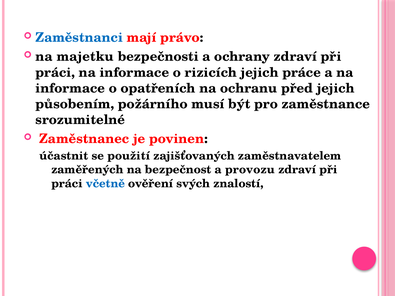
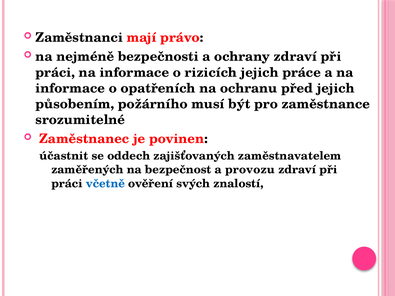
Zaměstnanci colour: blue -> black (79, 38)
majetku: majetku -> nejméně (85, 57)
použití: použití -> oddech (129, 156)
